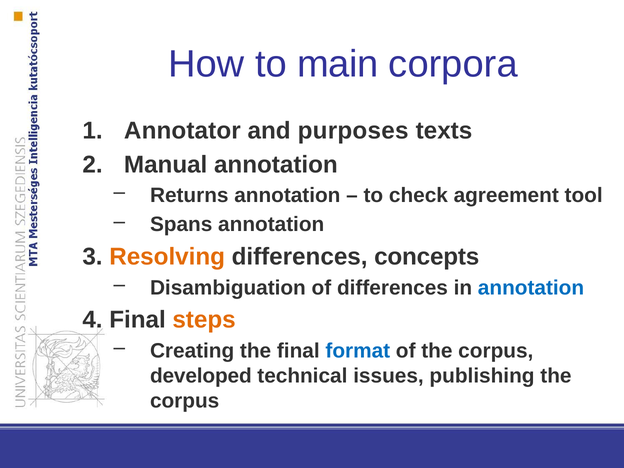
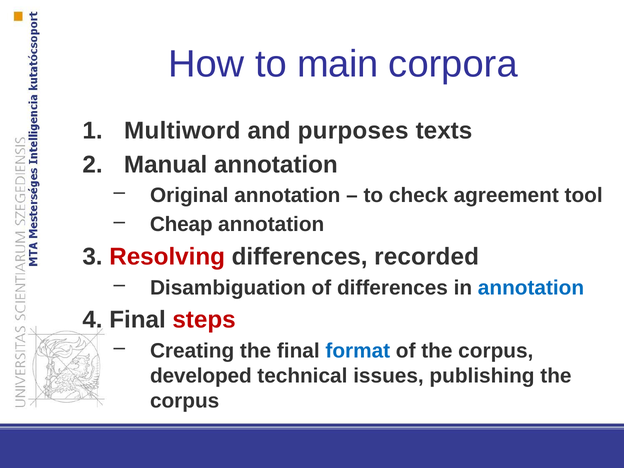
Annotator: Annotator -> Multiword (182, 131)
Returns: Returns -> Original (189, 195)
Spans: Spans -> Cheap (181, 225)
Resolving colour: orange -> red (167, 257)
concepts: concepts -> recorded (427, 257)
steps colour: orange -> red (204, 320)
